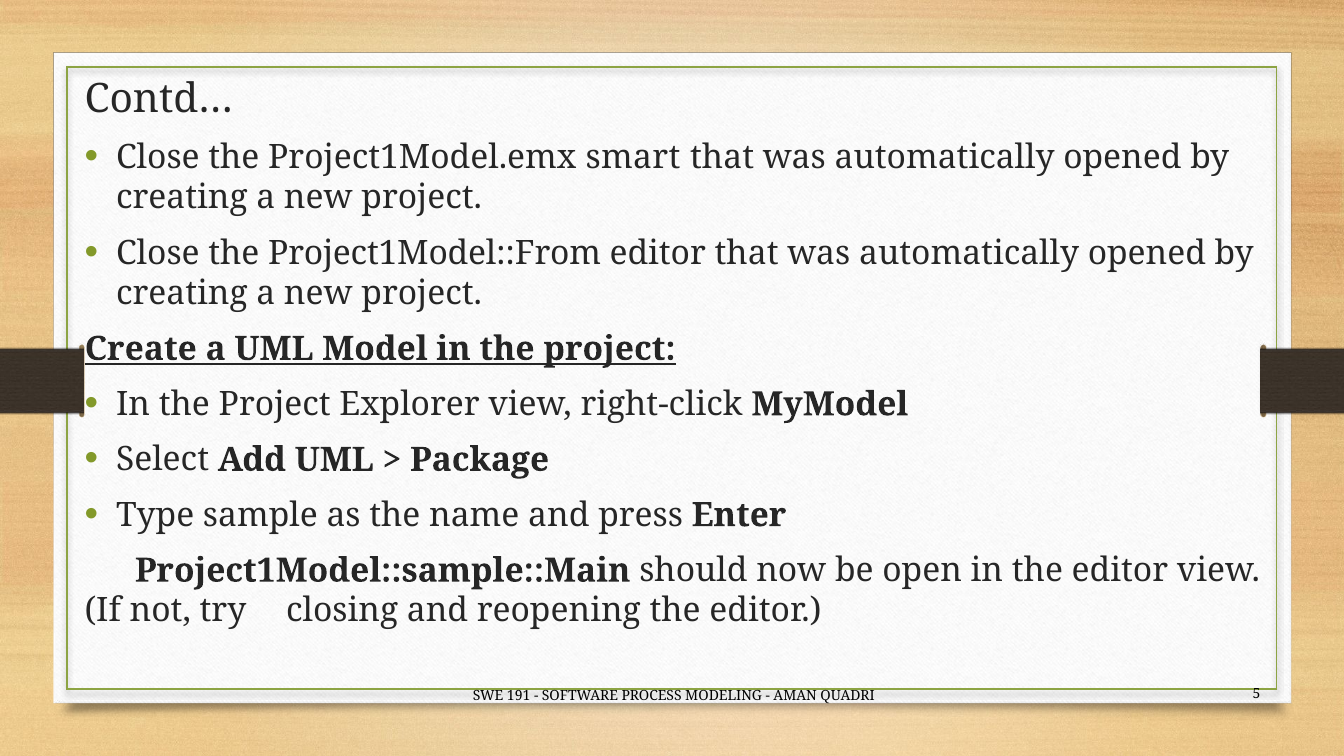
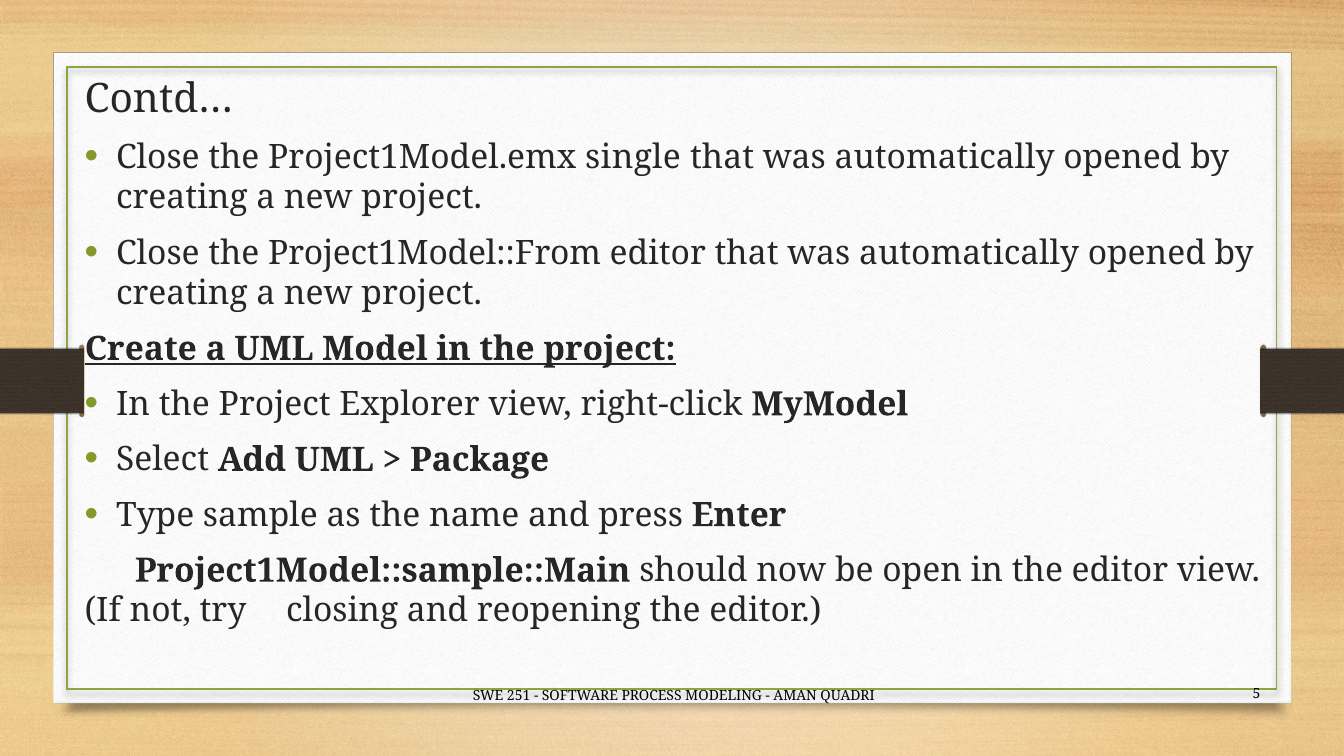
smart: smart -> single (633, 157)
191: 191 -> 251 (519, 696)
